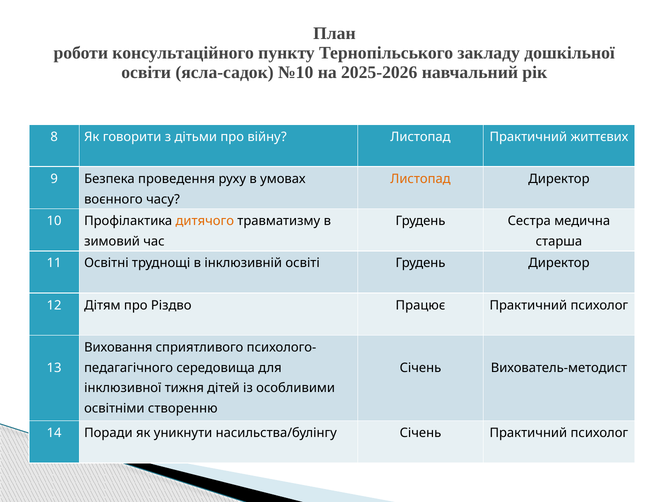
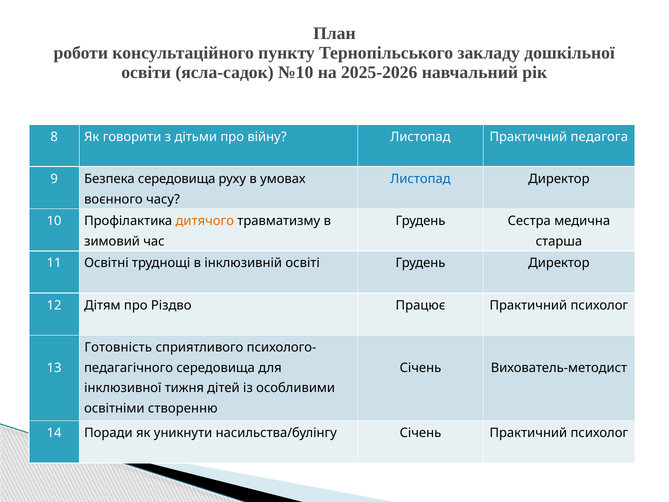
життєвих: життєвих -> педагога (599, 137)
Безпека проведення: проведення -> середовища (177, 179)
Листопад colour: orange -> blue (421, 179)
Виховання: Виховання -> Готовність (118, 347)
